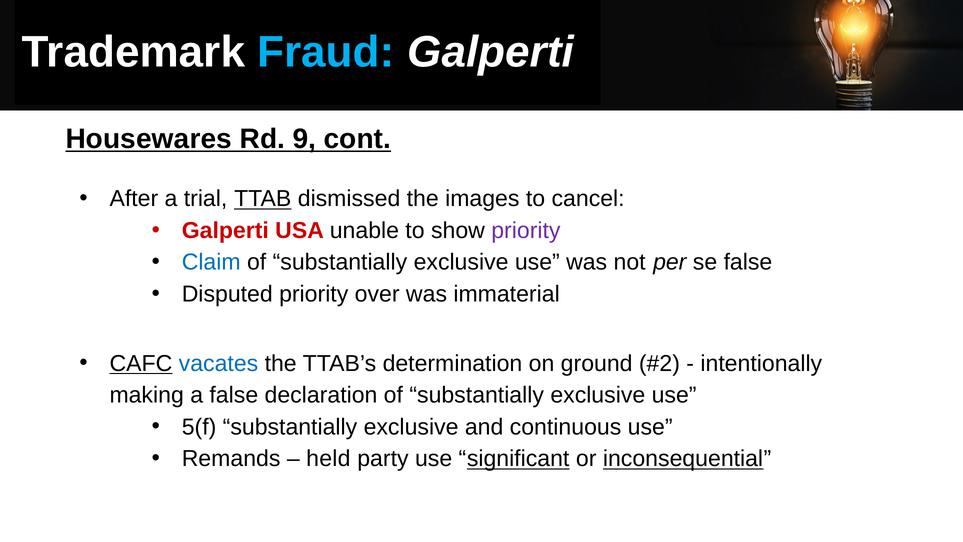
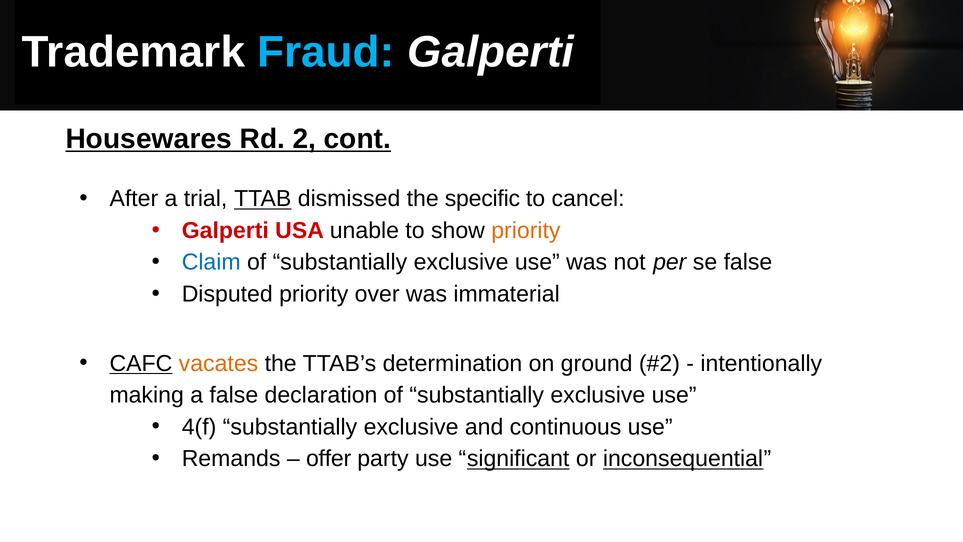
9: 9 -> 2 (304, 139)
images: images -> specific (482, 199)
priority colour: purple -> orange (526, 230)
vacates colour: blue -> orange (218, 363)
5(f: 5(f -> 4(f (199, 427)
held: held -> offer (329, 459)
